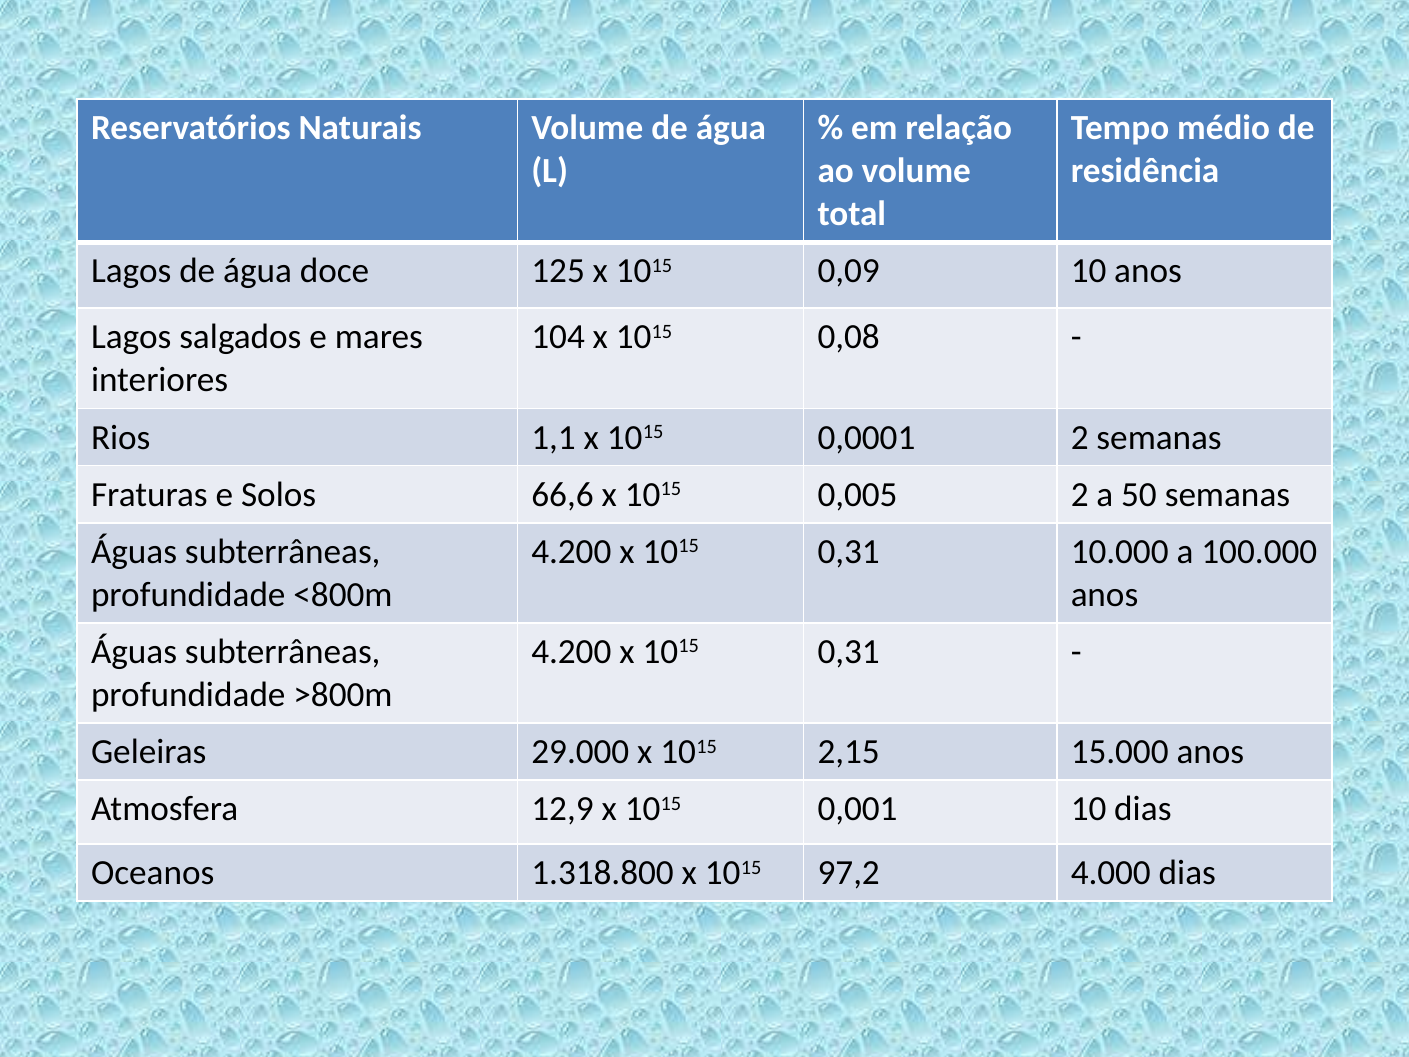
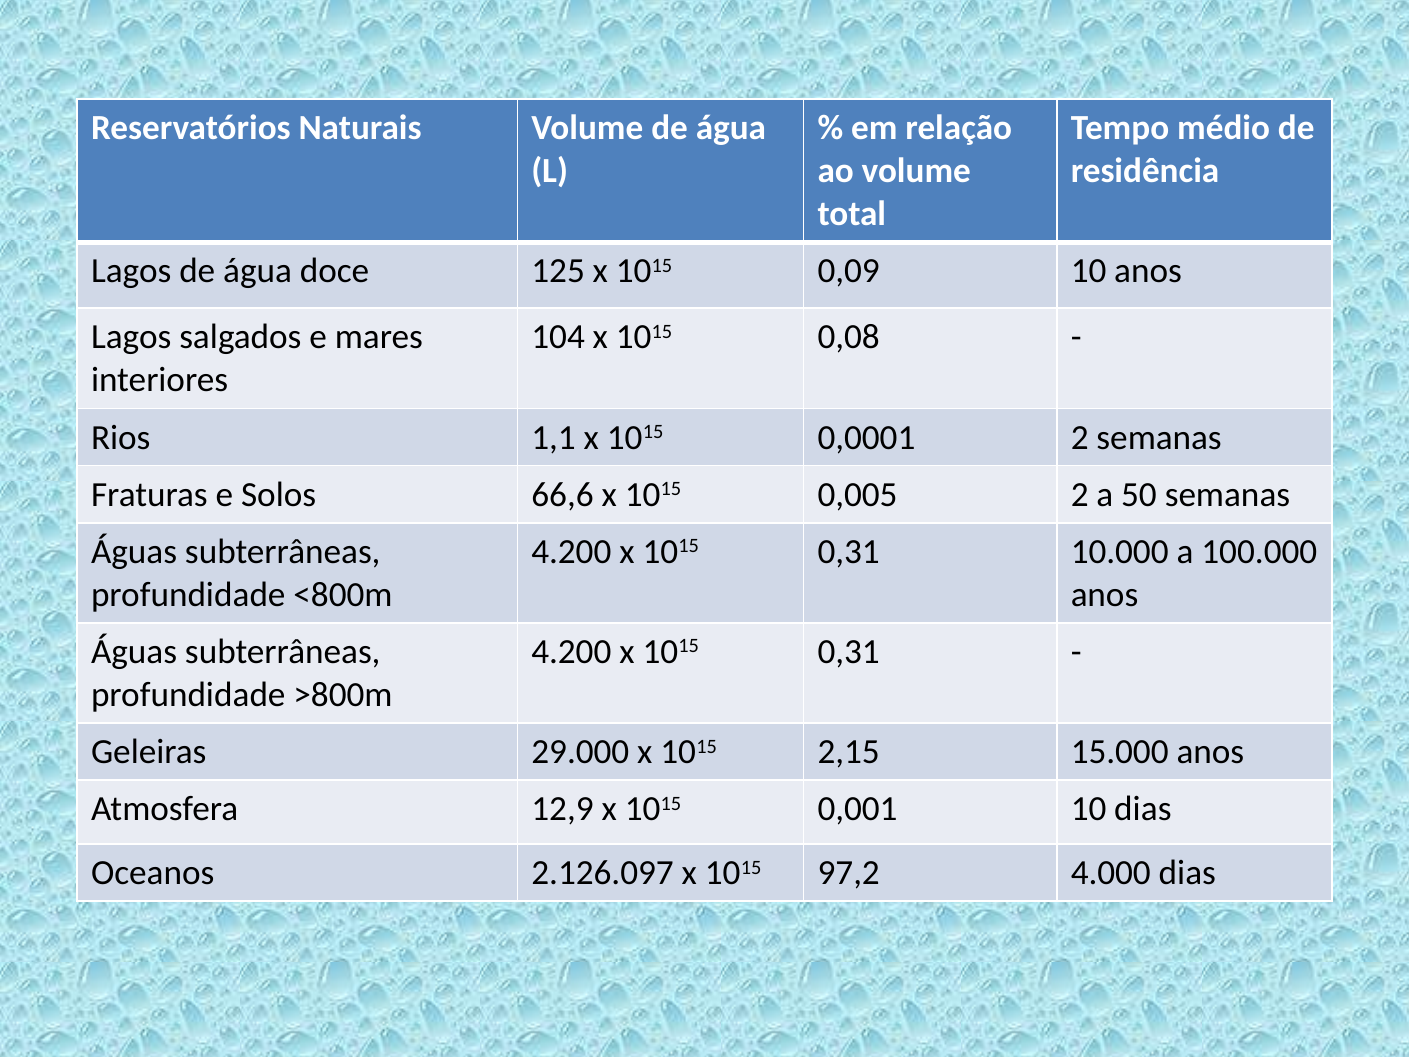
1.318.800: 1.318.800 -> 2.126.097 (603, 873)
